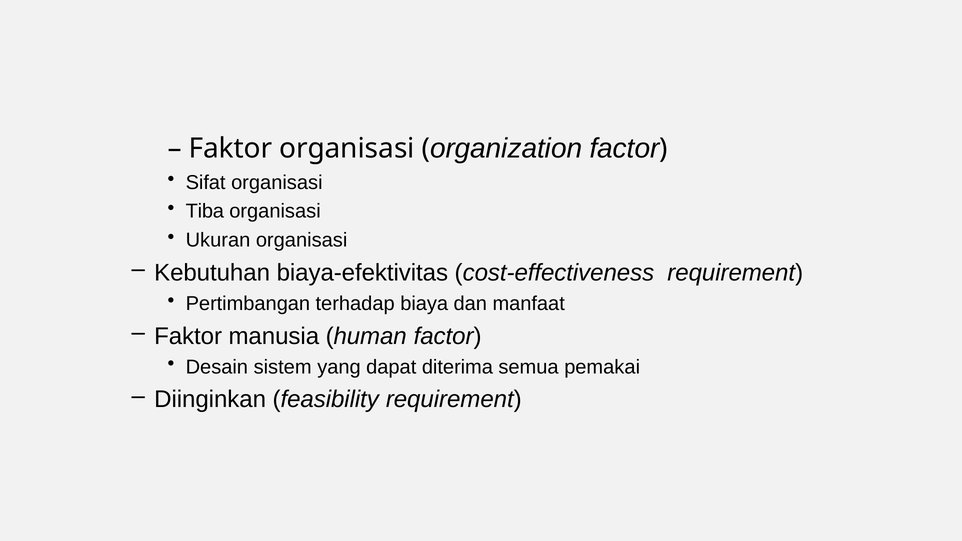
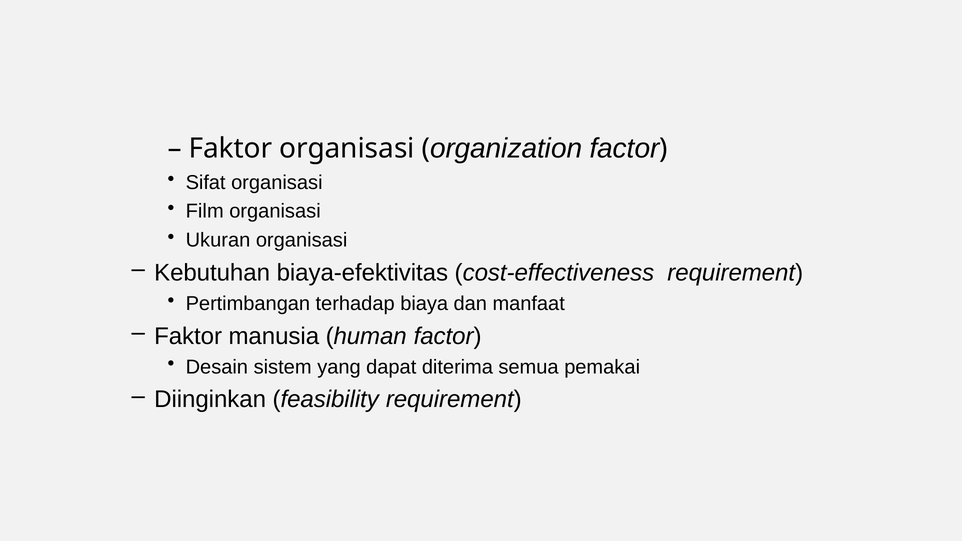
Tiba: Tiba -> Film (205, 211)
